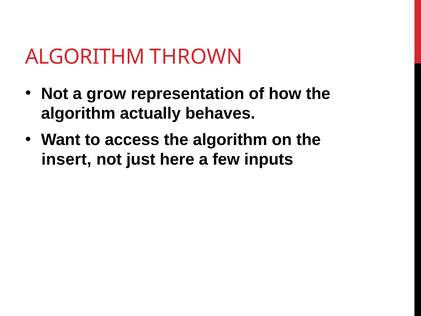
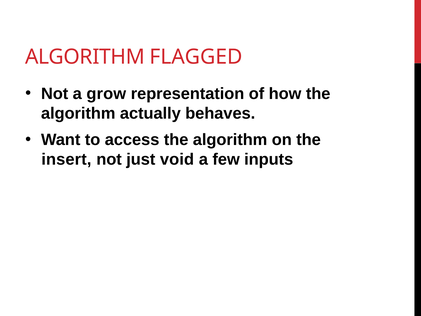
THROWN: THROWN -> FLAGGED (196, 57)
here: here -> void (177, 159)
